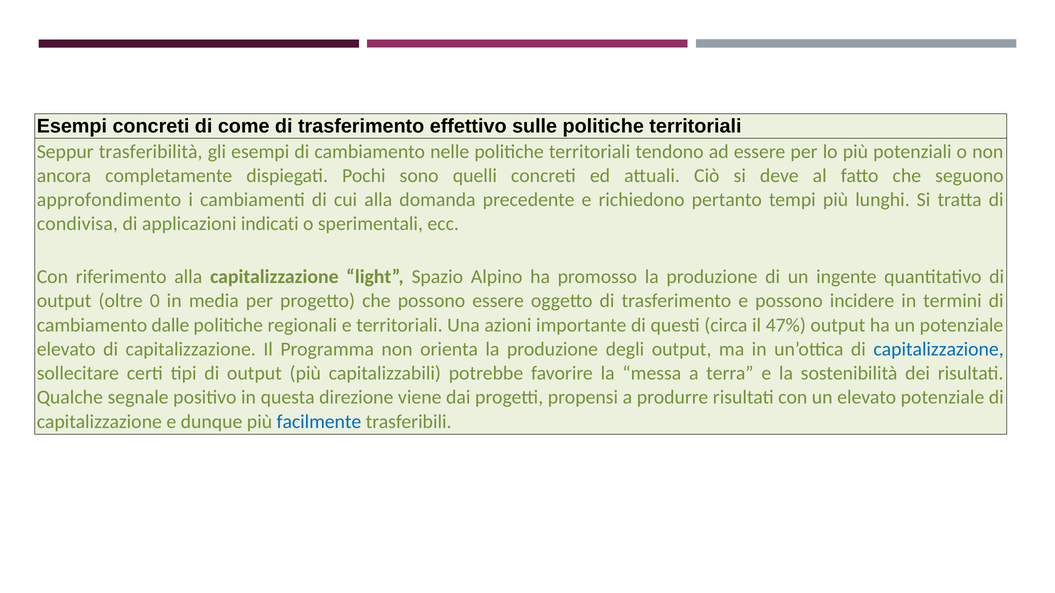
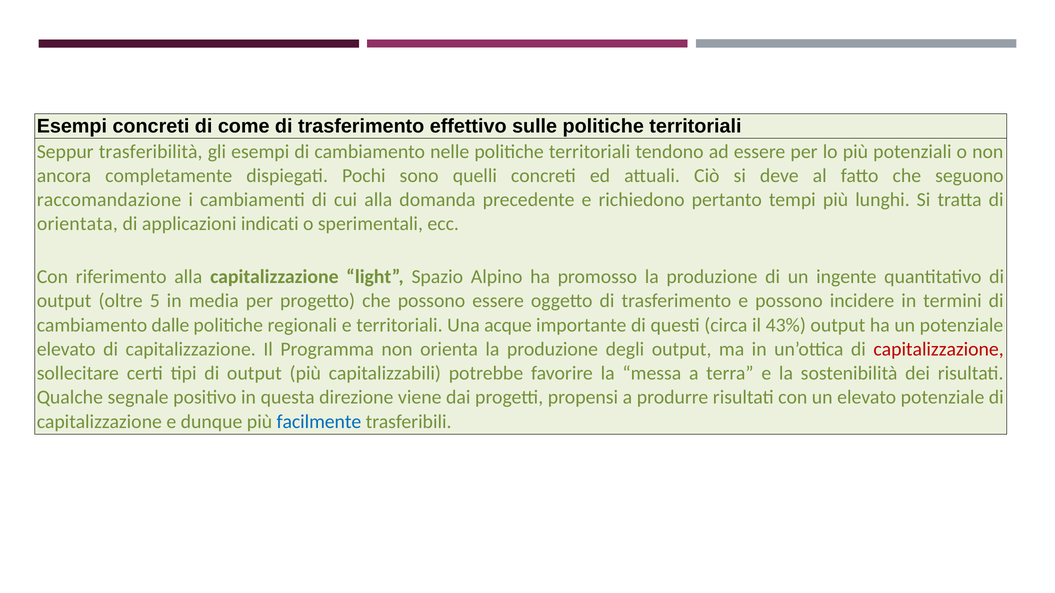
approfondimento: approfondimento -> raccomandazione (109, 200)
condivisa: condivisa -> orientata (77, 224)
0: 0 -> 5 (155, 301)
azioni: azioni -> acque (508, 325)
47%: 47% -> 43% (786, 325)
capitalizzazione colour: blue -> red (939, 349)
